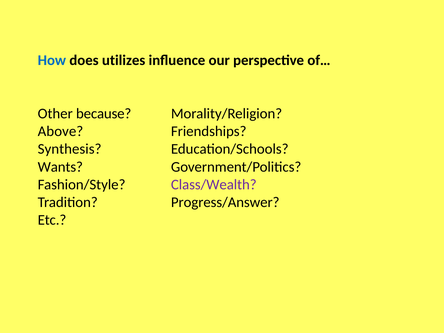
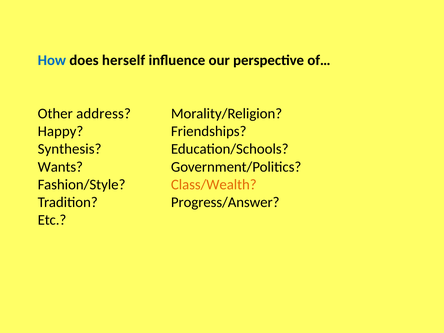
utilizes: utilizes -> herself (124, 60)
because: because -> address (104, 114)
Above: Above -> Happy (61, 131)
Class/Wealth colour: purple -> orange (214, 185)
